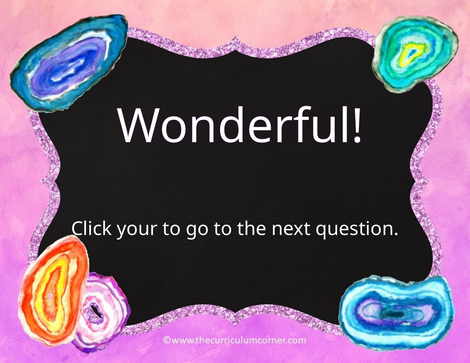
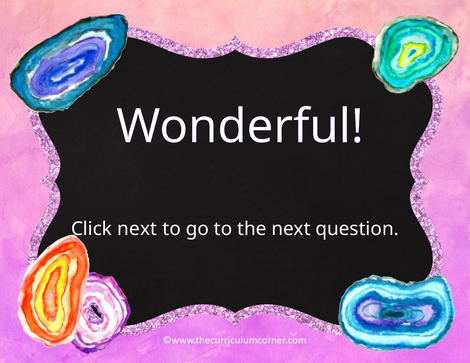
Click your: your -> next (137, 229)
